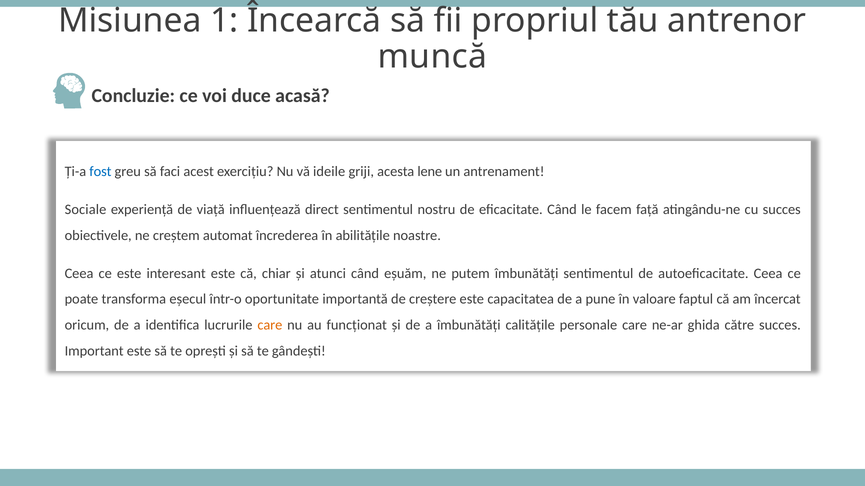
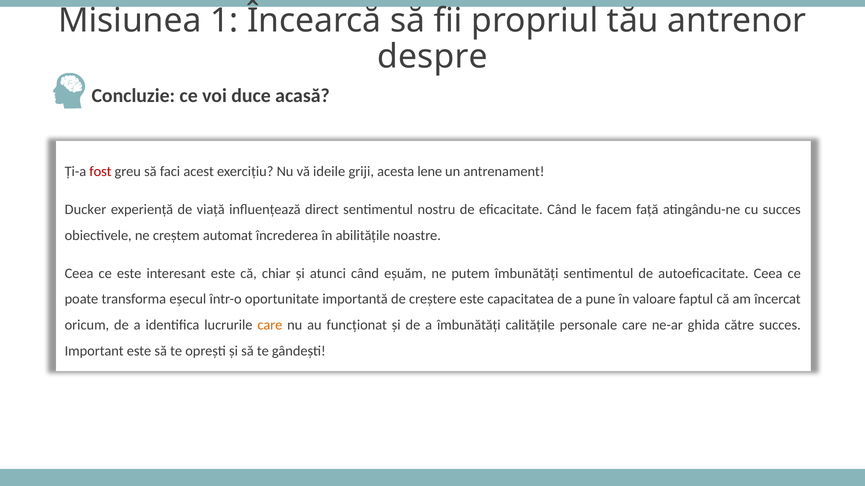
muncă: muncă -> despre (432, 57)
fost colour: blue -> red (100, 172)
Sociale: Sociale -> Ducker (86, 210)
